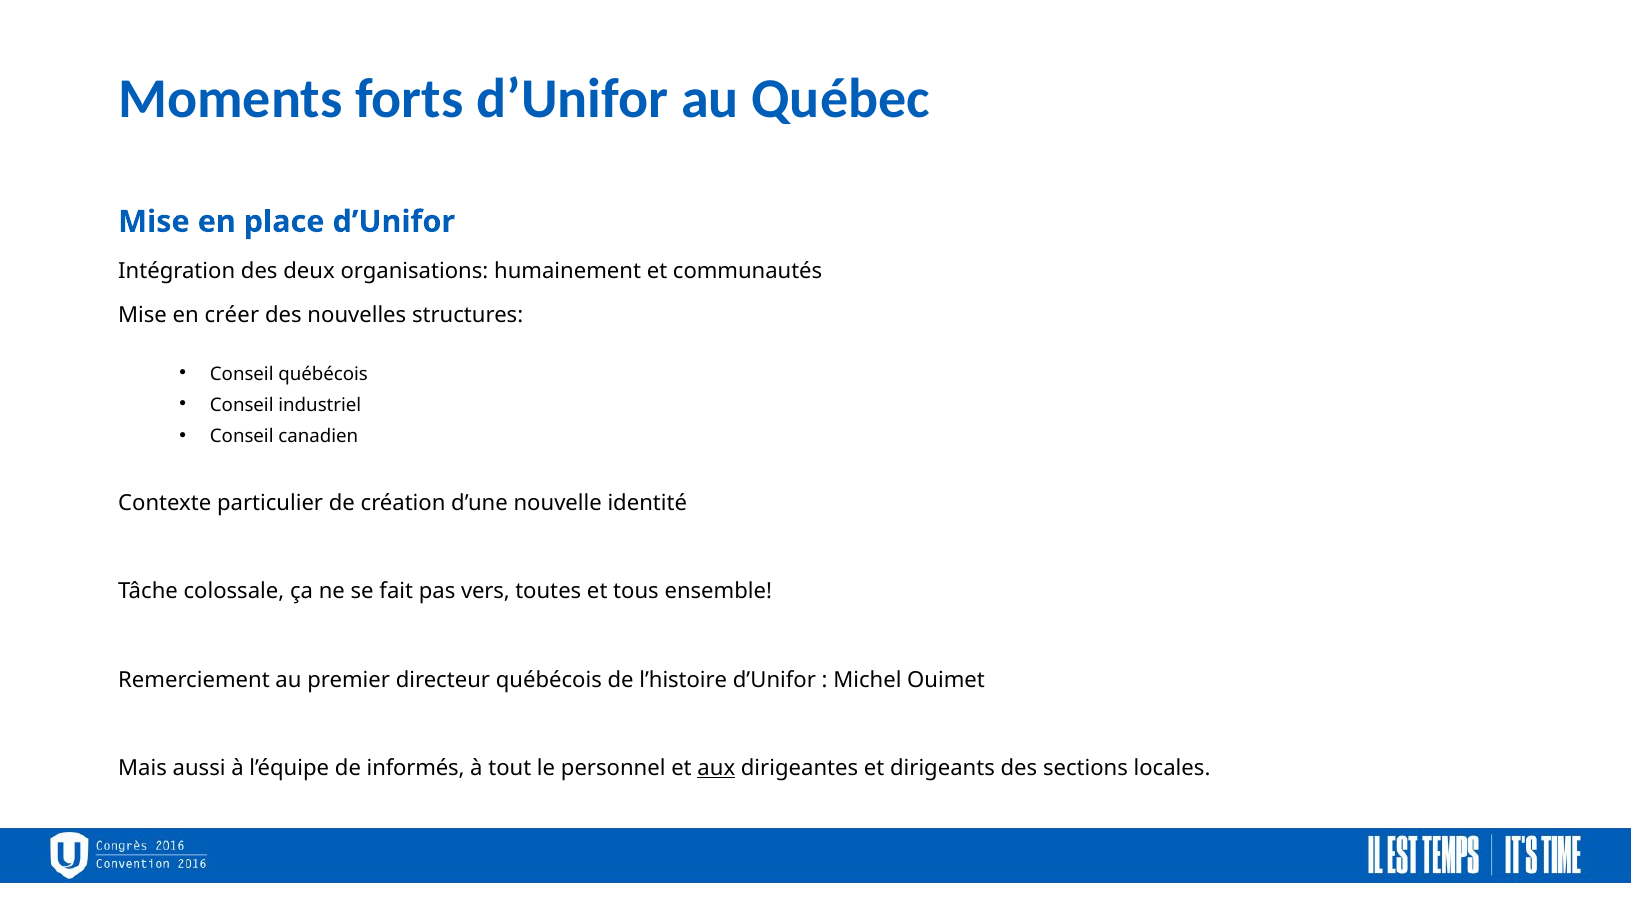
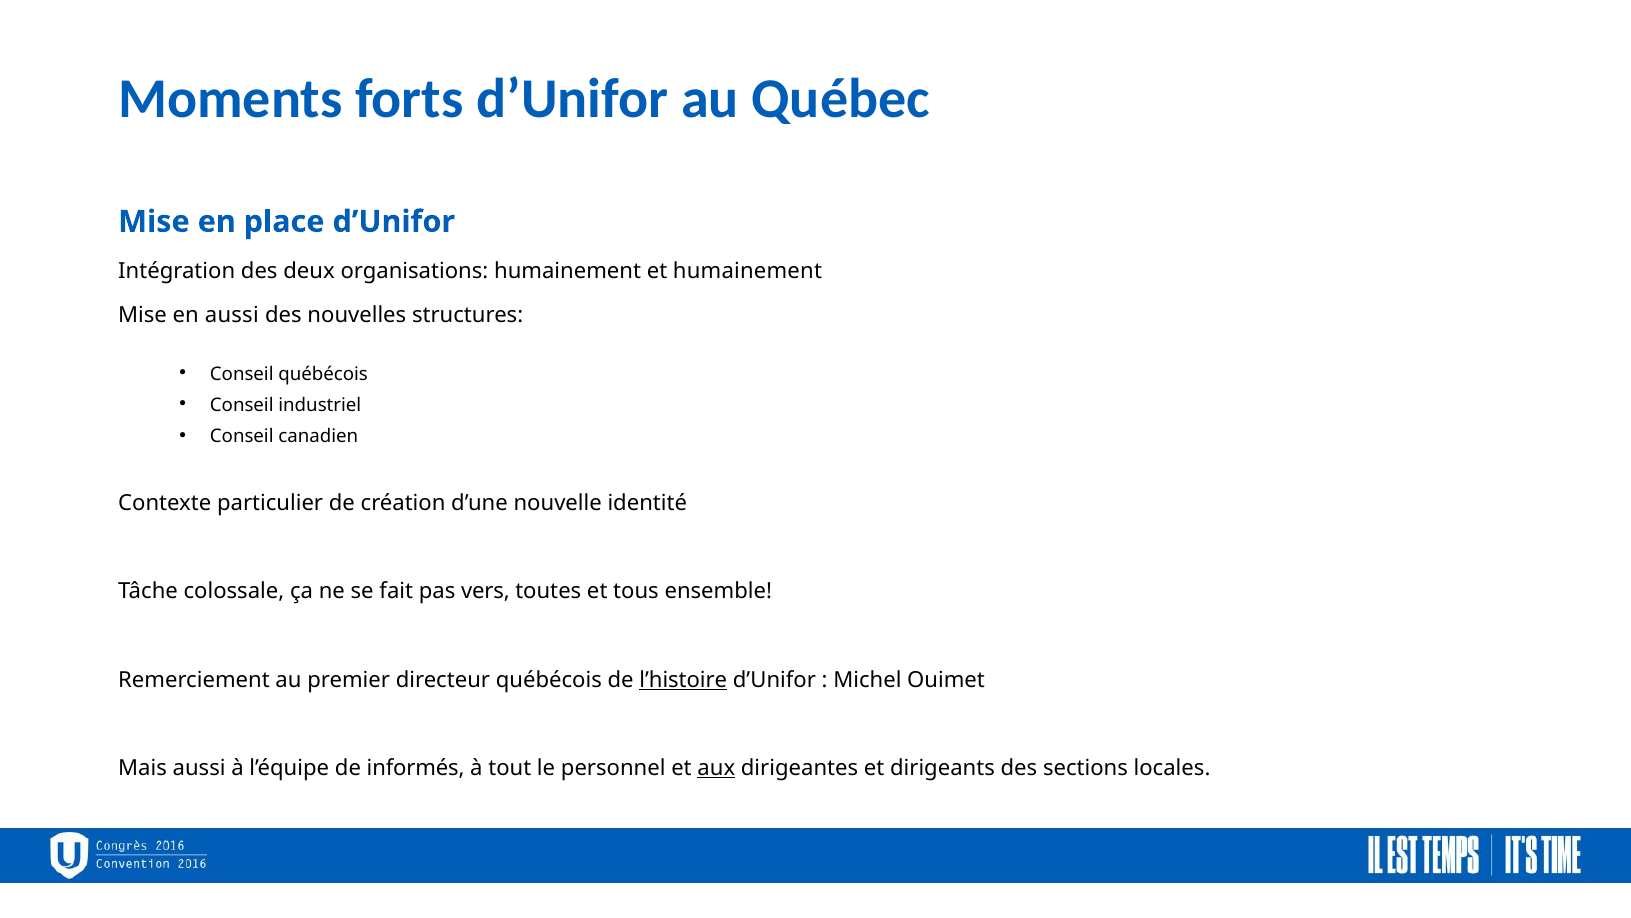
et communautés: communautés -> humainement (747, 271)
en créer: créer -> aussi (232, 315)
l’histoire underline: none -> present (683, 680)
